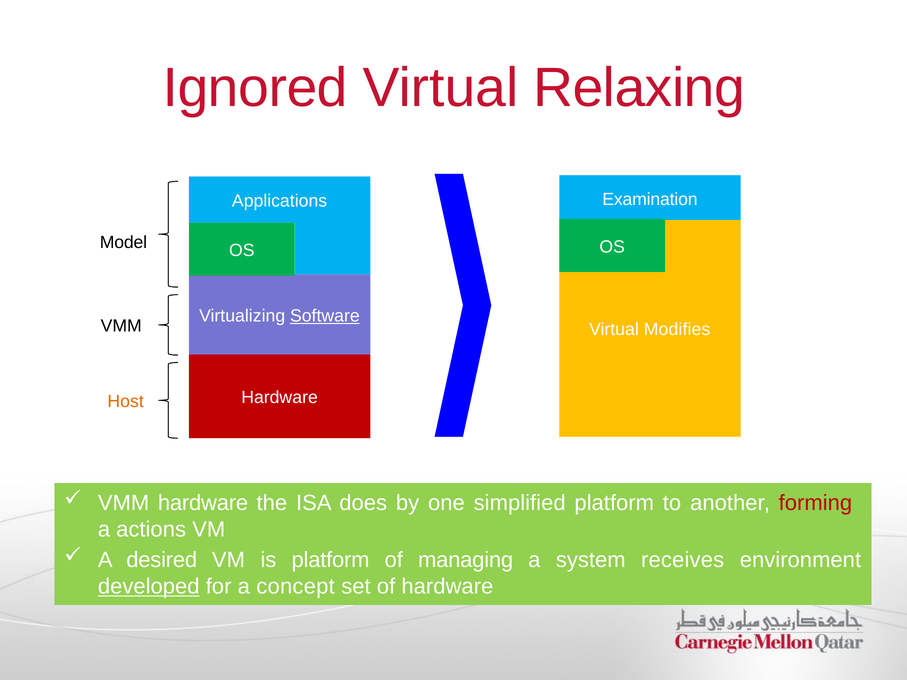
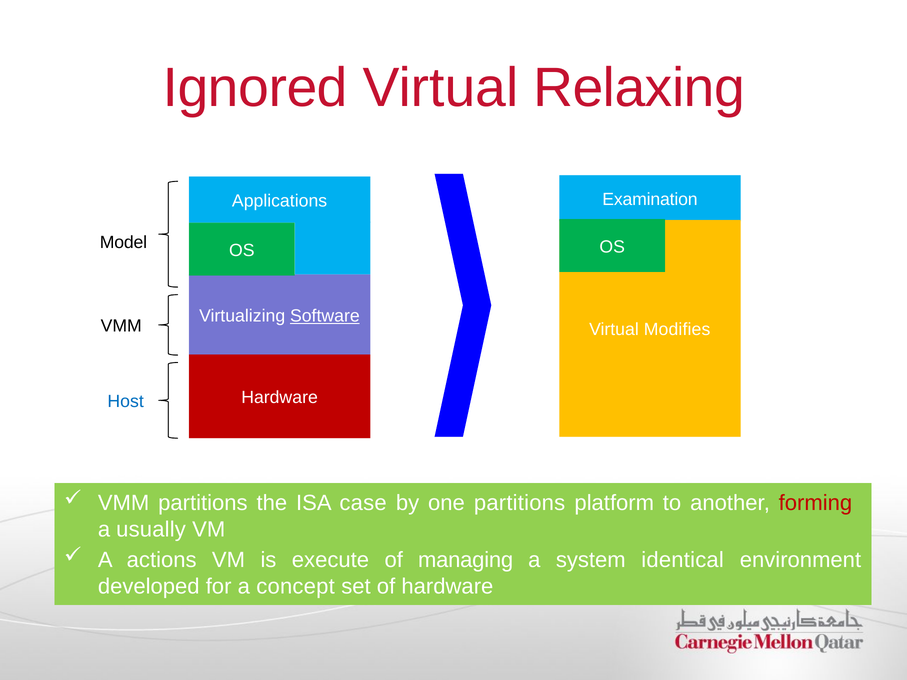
Host colour: orange -> blue (126, 401)
VMM hardware: hardware -> partitions (203, 503)
does: does -> case (363, 503)
one simplified: simplified -> partitions (520, 503)
actions: actions -> usually (151, 529)
desired: desired -> actions (162, 560)
is platform: platform -> execute (330, 560)
receives: receives -> identical (683, 560)
developed underline: present -> none (149, 587)
